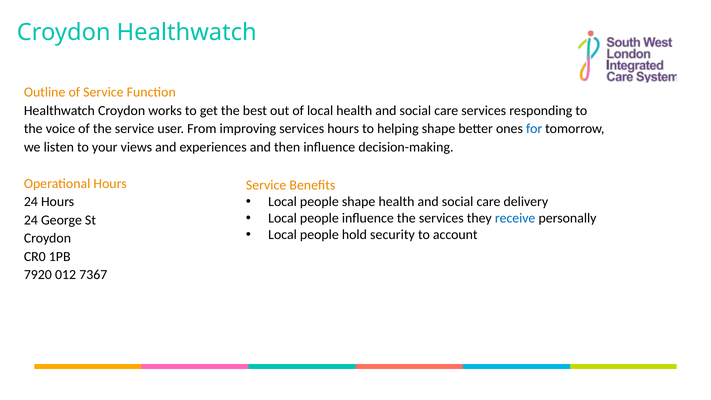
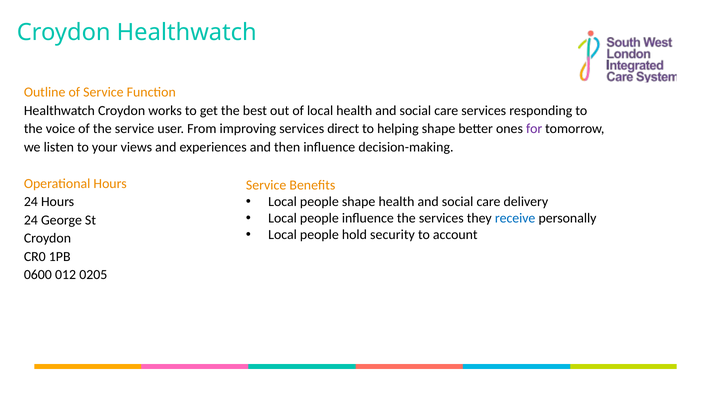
services hours: hours -> direct (343, 129)
for colour: blue -> purple (534, 129)
7920: 7920 -> 0600 (38, 275)
7367: 7367 -> 0205 (93, 275)
